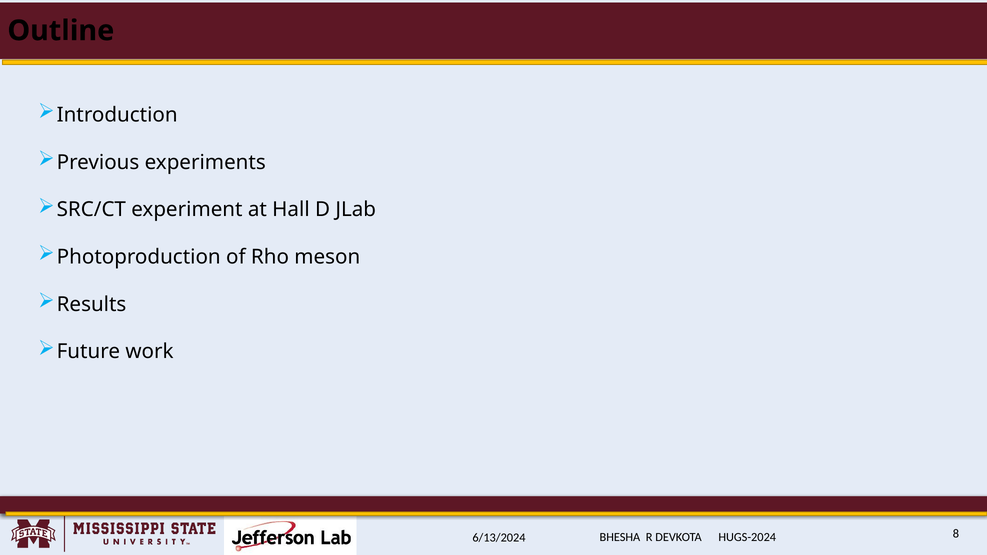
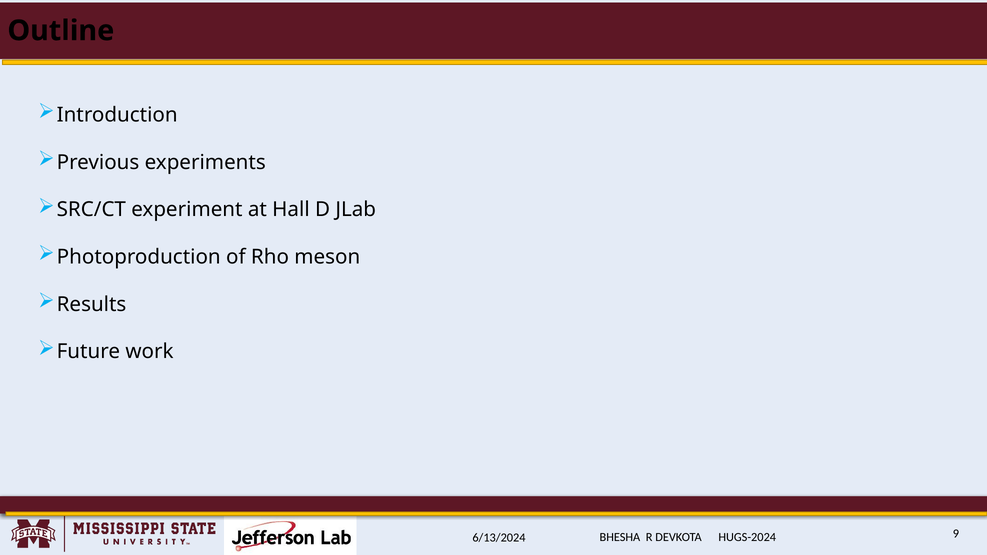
8: 8 -> 9 (956, 534)
